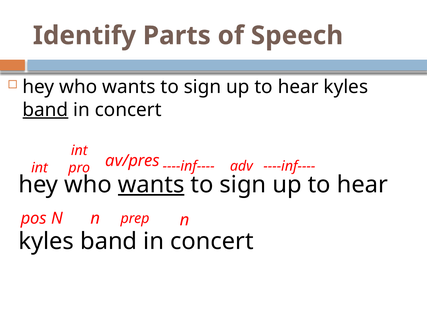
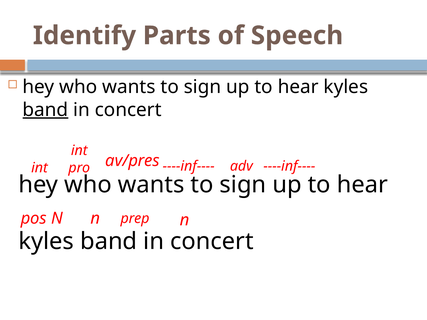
wants underline: present -> none (151, 185)
